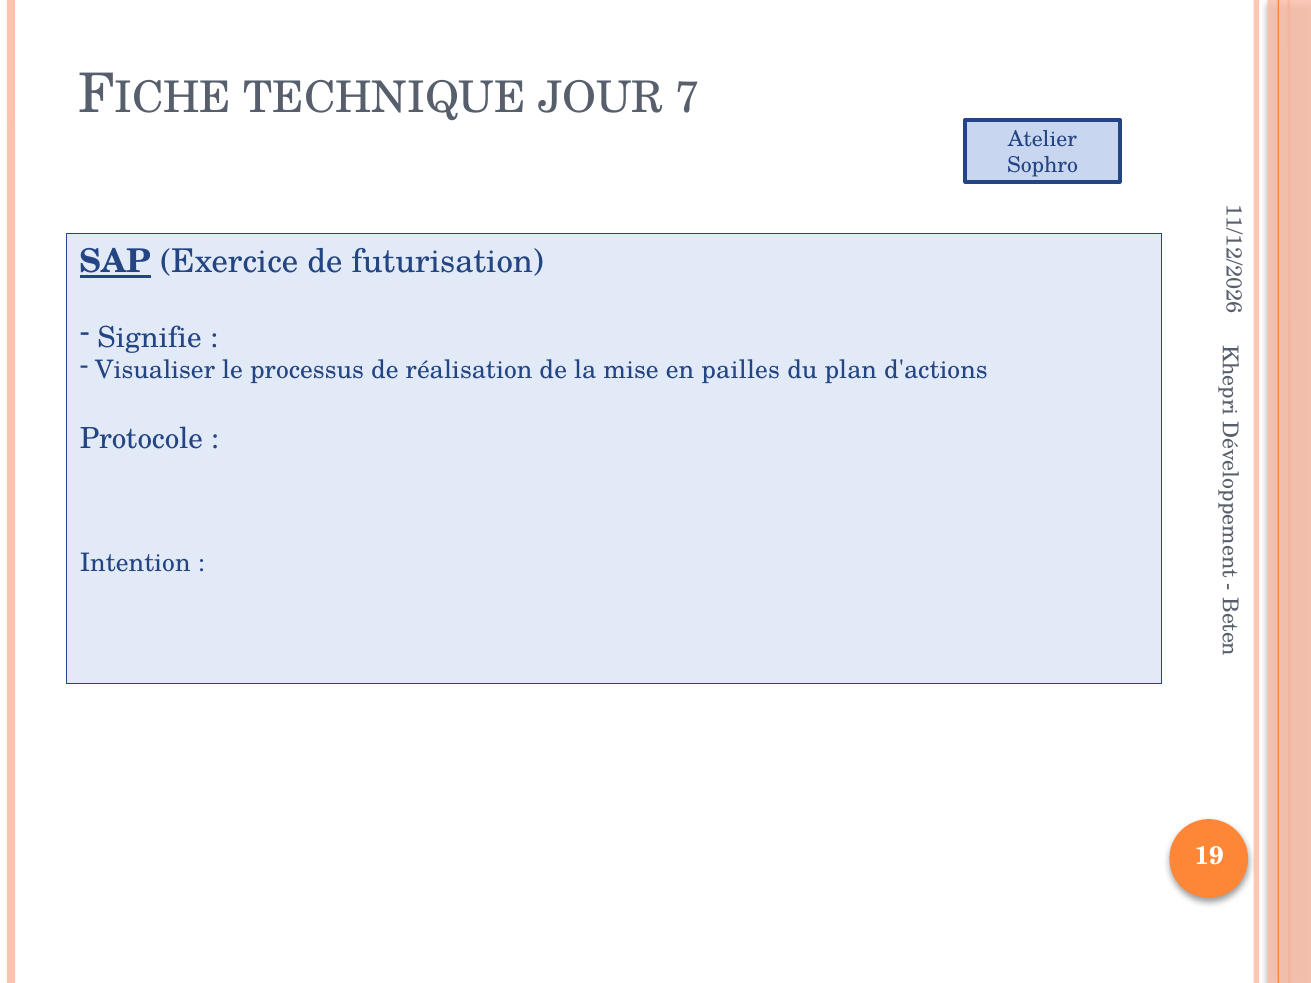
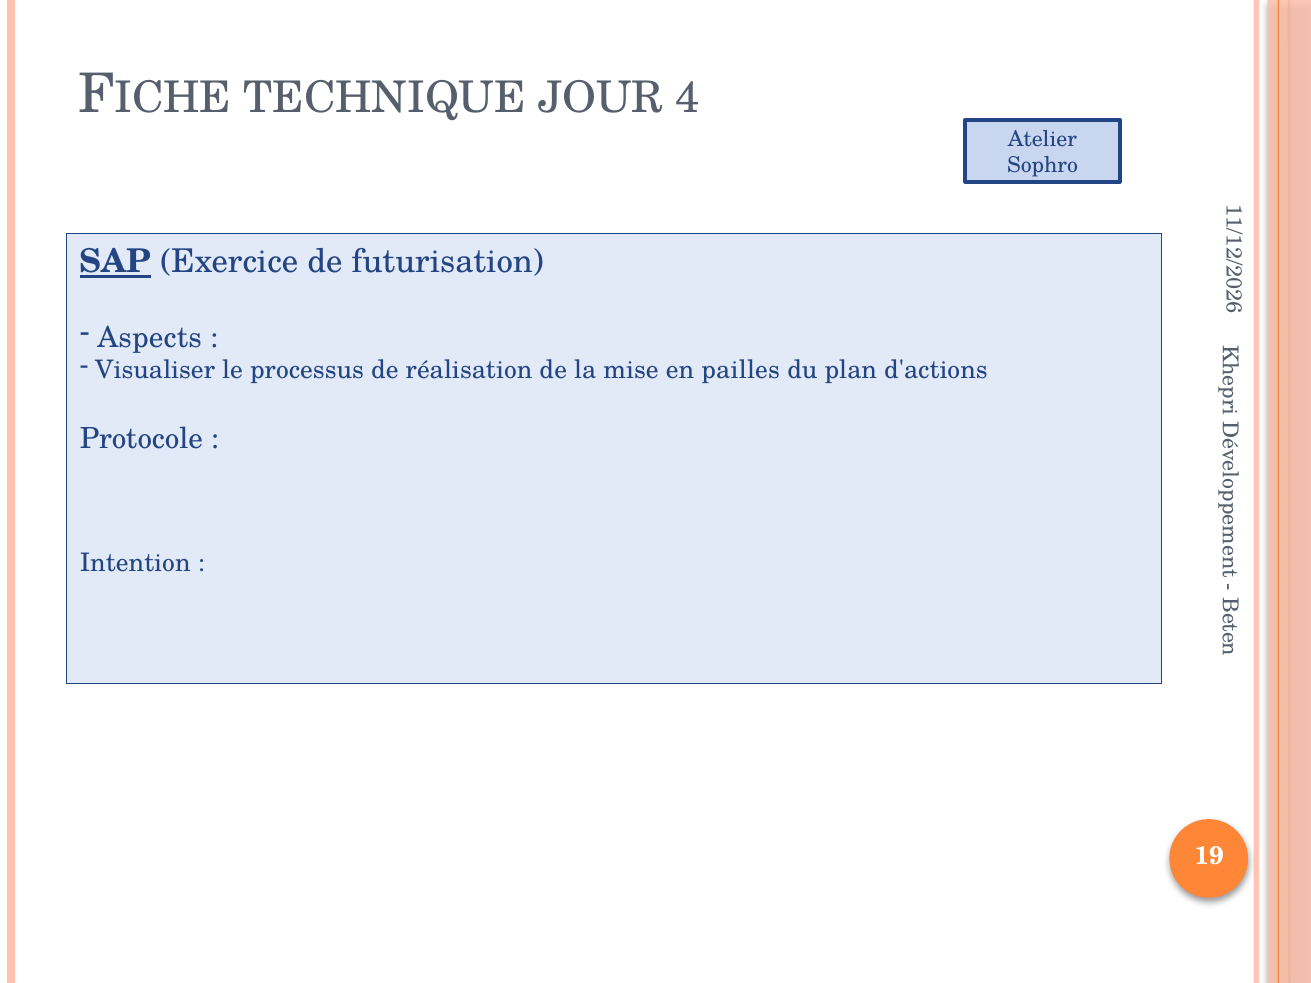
7: 7 -> 4 (688, 98)
Signifie: Signifie -> Aspects (150, 338)
